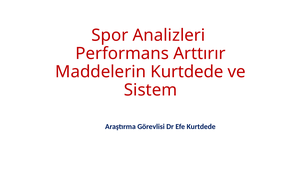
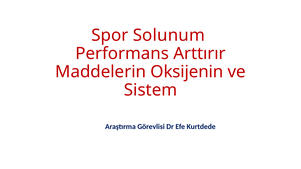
Analizleri: Analizleri -> Solunum (169, 35)
Maddelerin Kurtdede: Kurtdede -> Oksijenin (187, 72)
